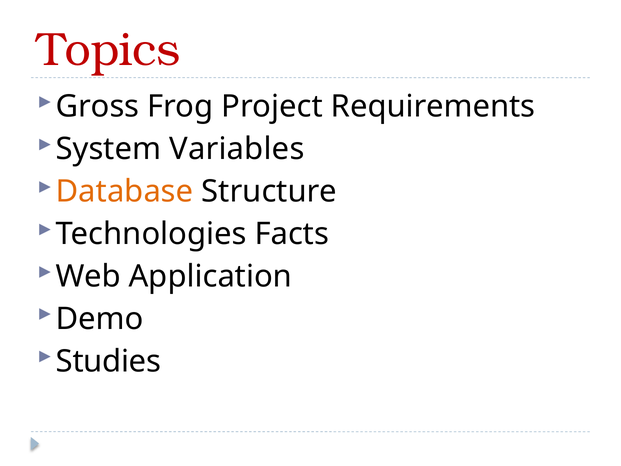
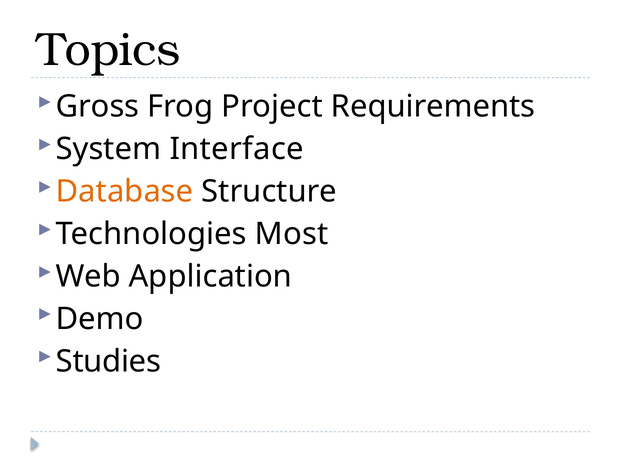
Topics colour: red -> black (108, 50)
Variables: Variables -> Interface (237, 149)
Facts: Facts -> Most (292, 234)
